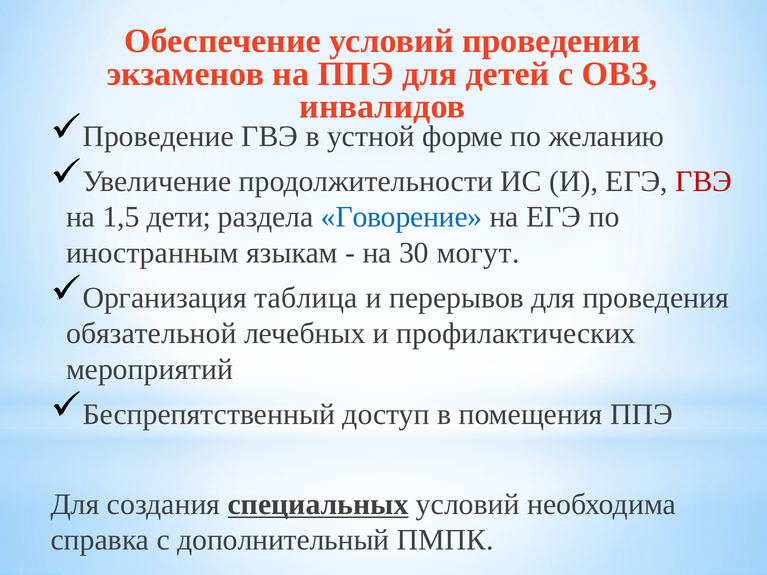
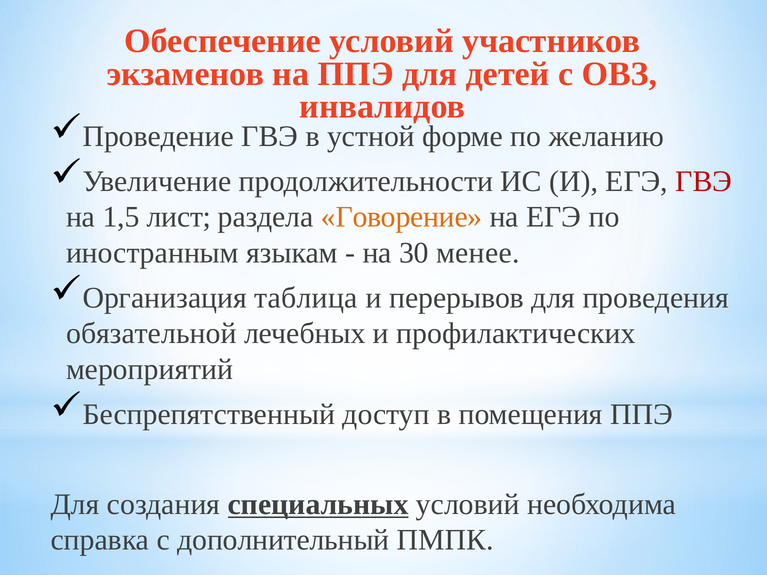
проведении: проведении -> участников (551, 41)
дети: дети -> лист (179, 217)
Говорение colour: blue -> orange (402, 217)
могут: могут -> менее (478, 253)
